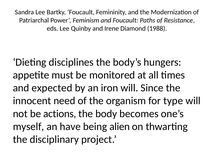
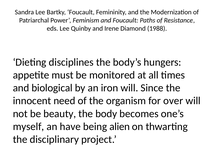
expected: expected -> biological (52, 88)
type: type -> over (173, 100)
actions: actions -> beauty (60, 113)
